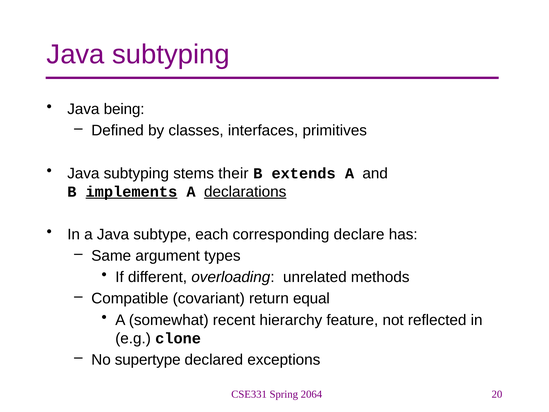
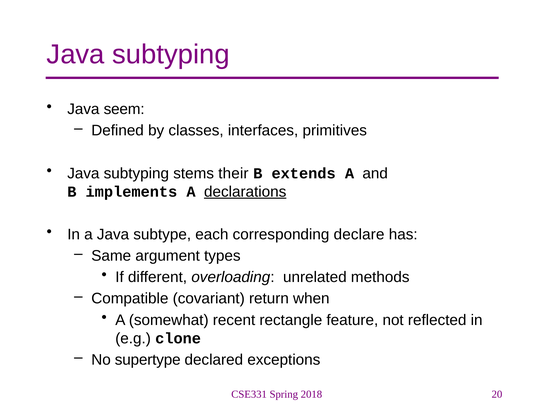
being: being -> seem (124, 109)
implements underline: present -> none (131, 192)
equal: equal -> when (311, 298)
hierarchy: hierarchy -> rectangle (291, 320)
2064: 2064 -> 2018 (311, 394)
